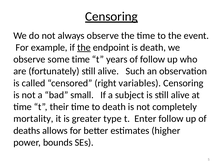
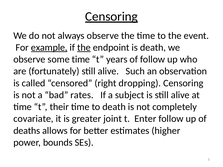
example underline: none -> present (49, 48)
variables: variables -> dropping (140, 83)
small: small -> rates (82, 95)
mortality: mortality -> covariate (33, 119)
type: type -> joint (113, 119)
